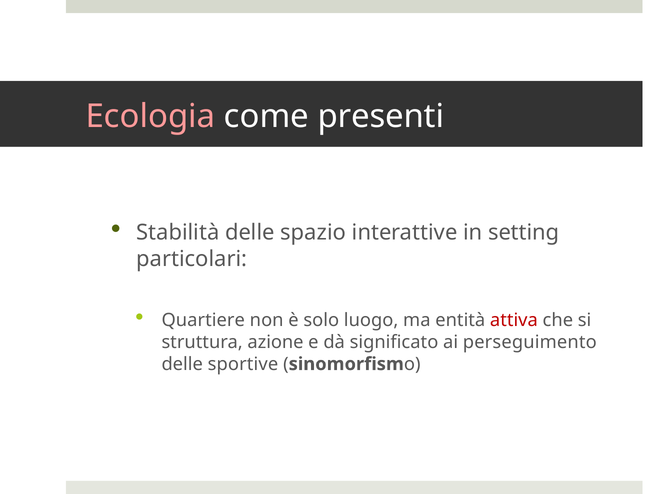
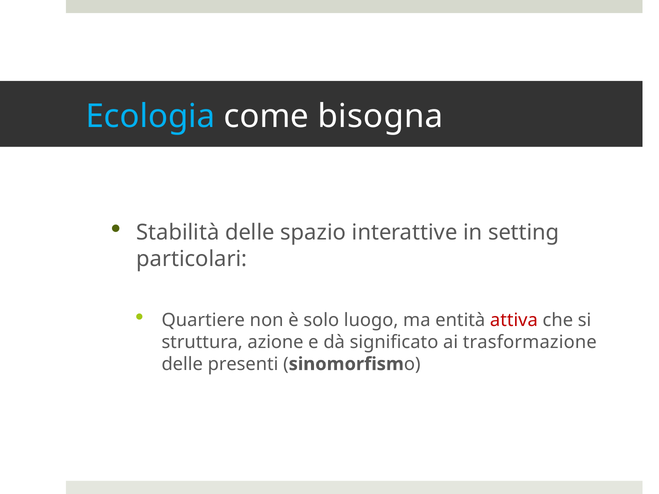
Ecologia colour: pink -> light blue (151, 116)
presenti: presenti -> bisogna (381, 116)
perseguimento: perseguimento -> trasformazione (530, 342)
sportive: sportive -> presenti (243, 364)
